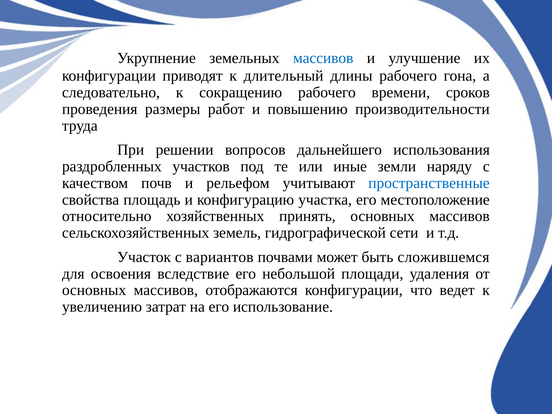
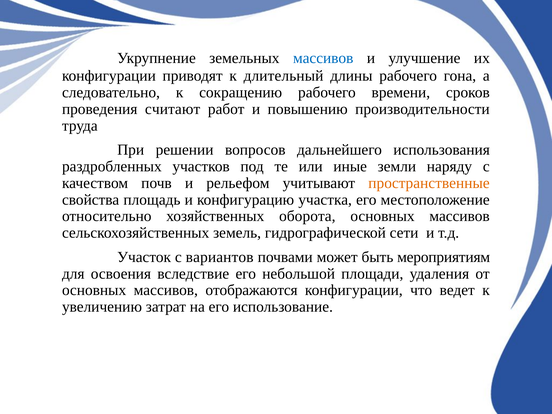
размеры: размеры -> считают (173, 109)
пространственные colour: blue -> orange (429, 183)
принять: принять -> оборота (307, 216)
сложившемся: сложившемся -> мероприятиям (444, 257)
